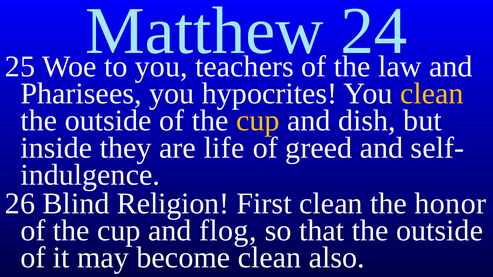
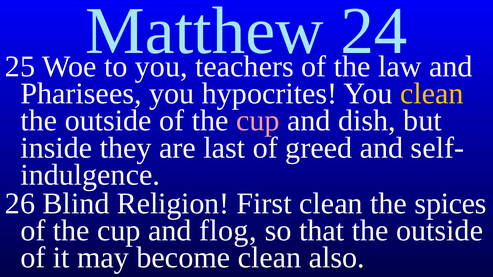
cup colour: yellow -> pink (258, 121)
life: life -> last (224, 148)
honor: honor -> spices (451, 204)
